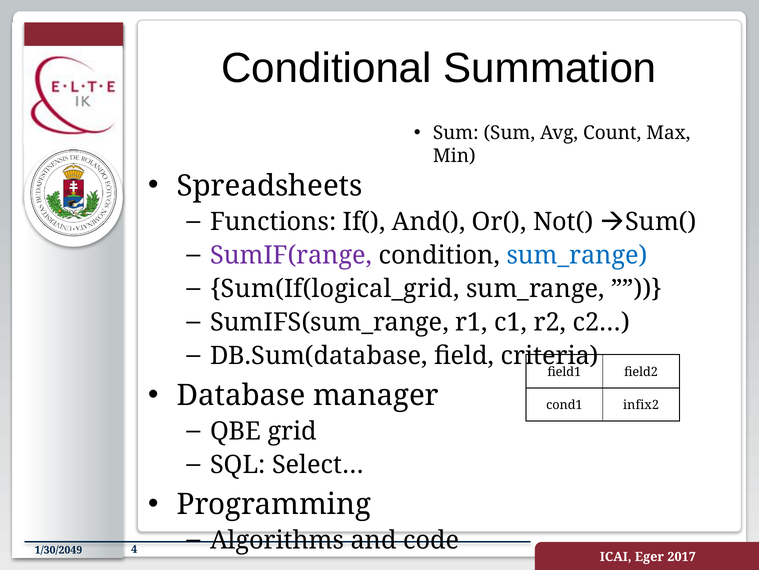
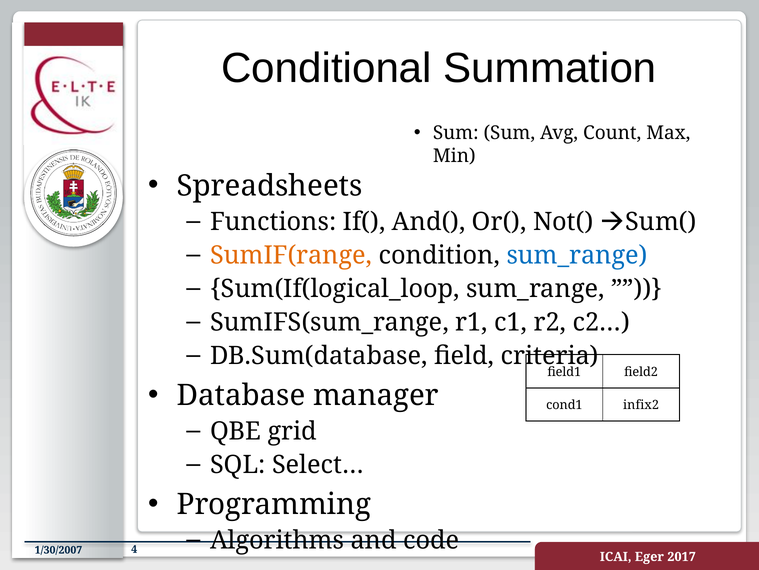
SumIF(range colour: purple -> orange (291, 255)
Sum(If(logical_grid: Sum(If(logical_grid -> Sum(If(logical_loop (335, 288)
1/30/2049: 1/30/2049 -> 1/30/2007 (58, 549)
